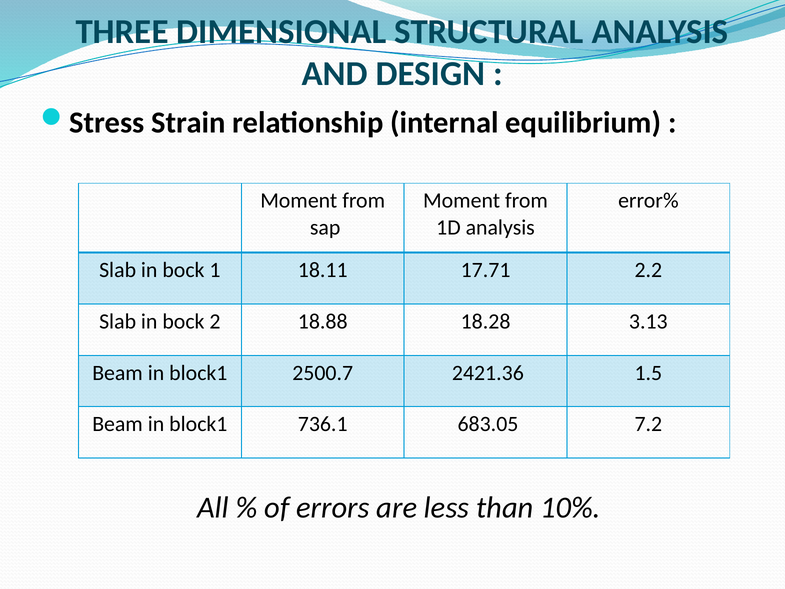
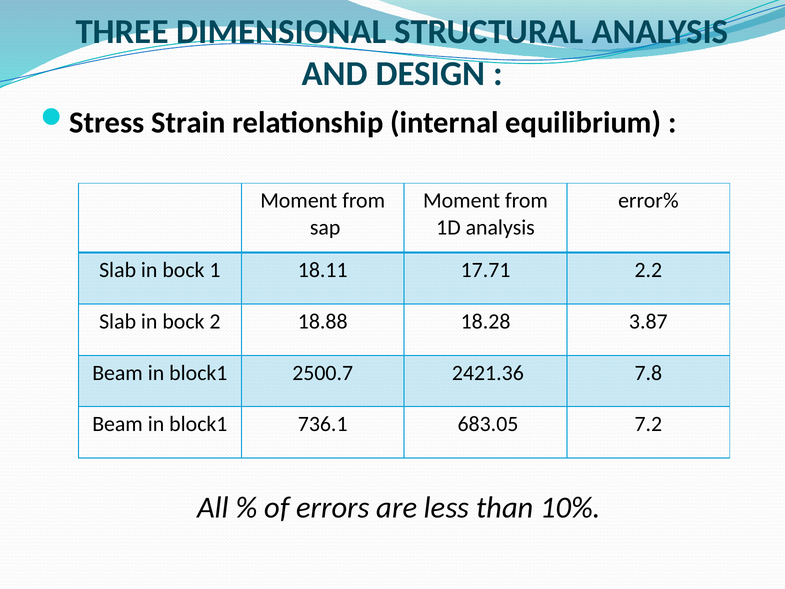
3.13: 3.13 -> 3.87 (648, 321)
1.5: 1.5 -> 7.8 (648, 373)
